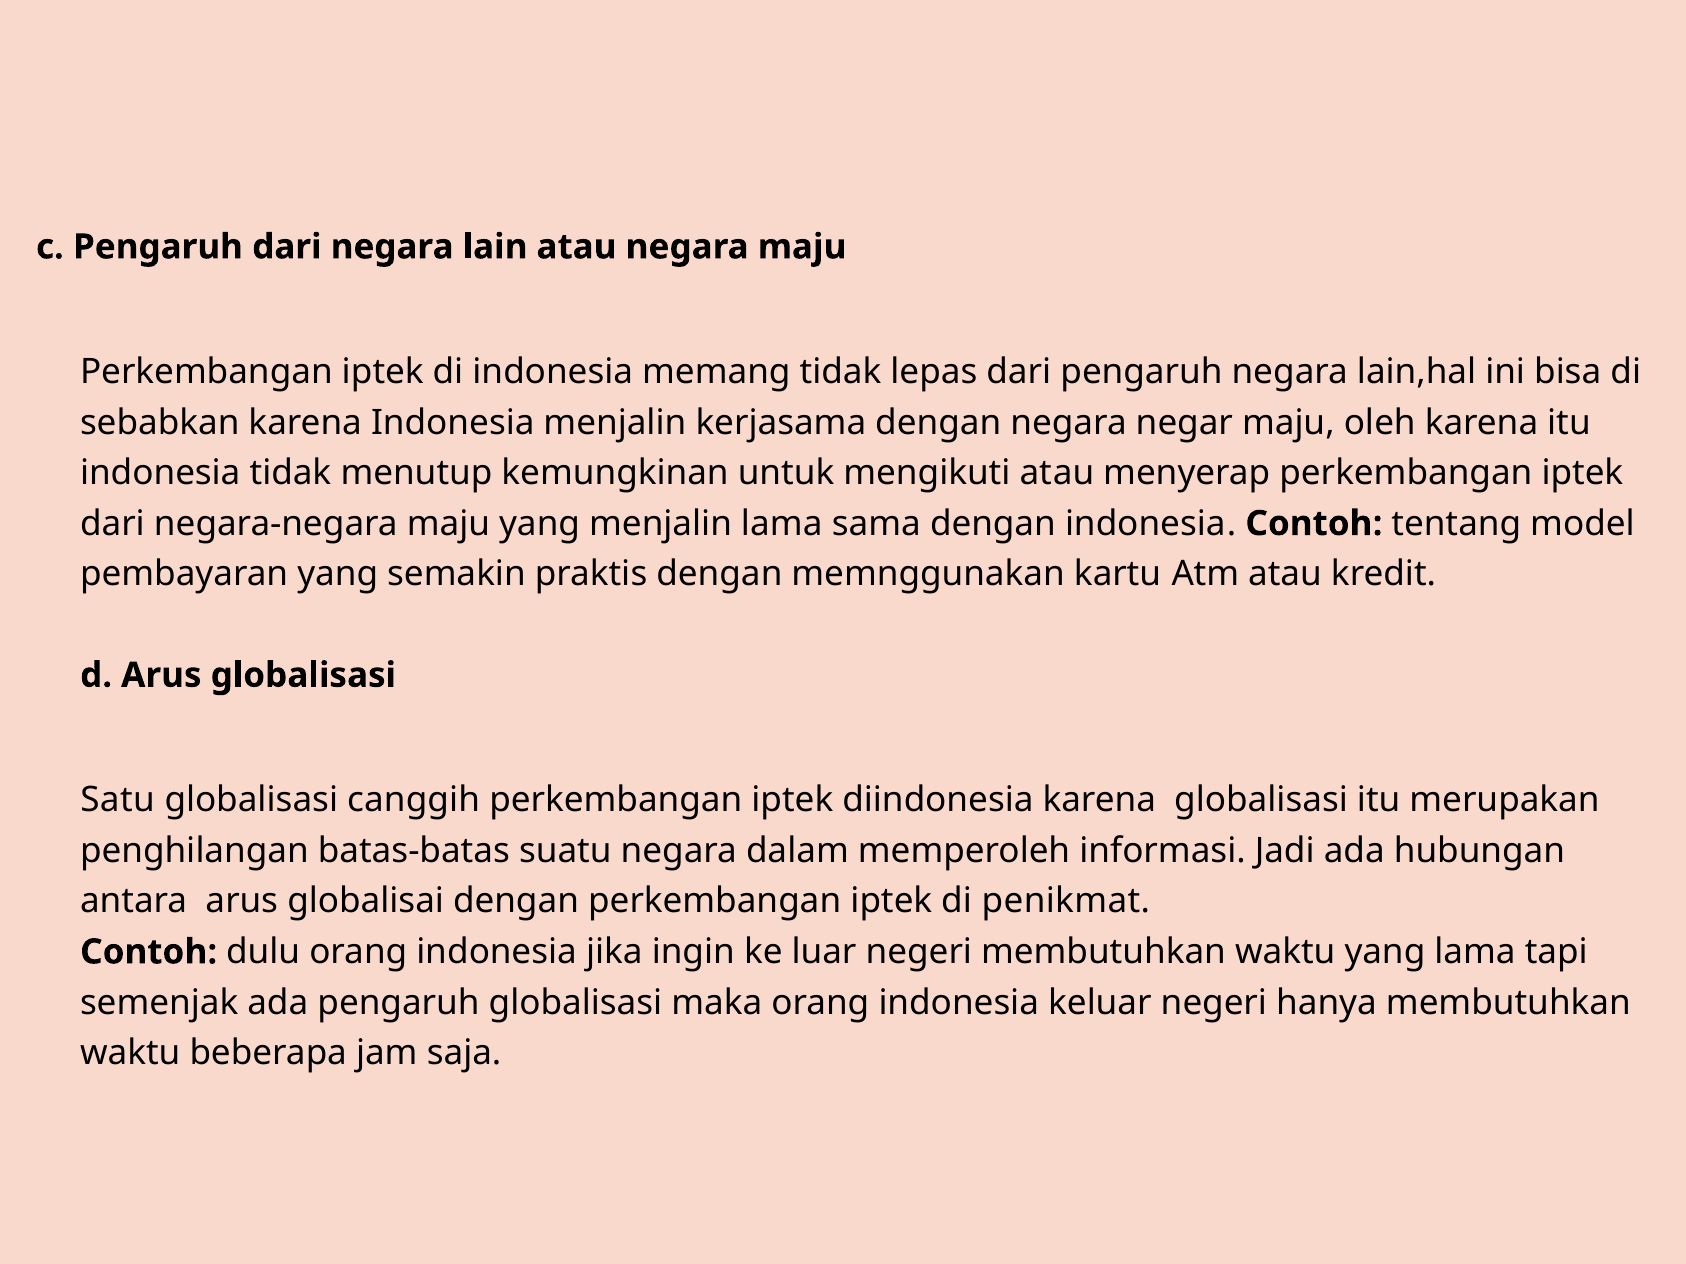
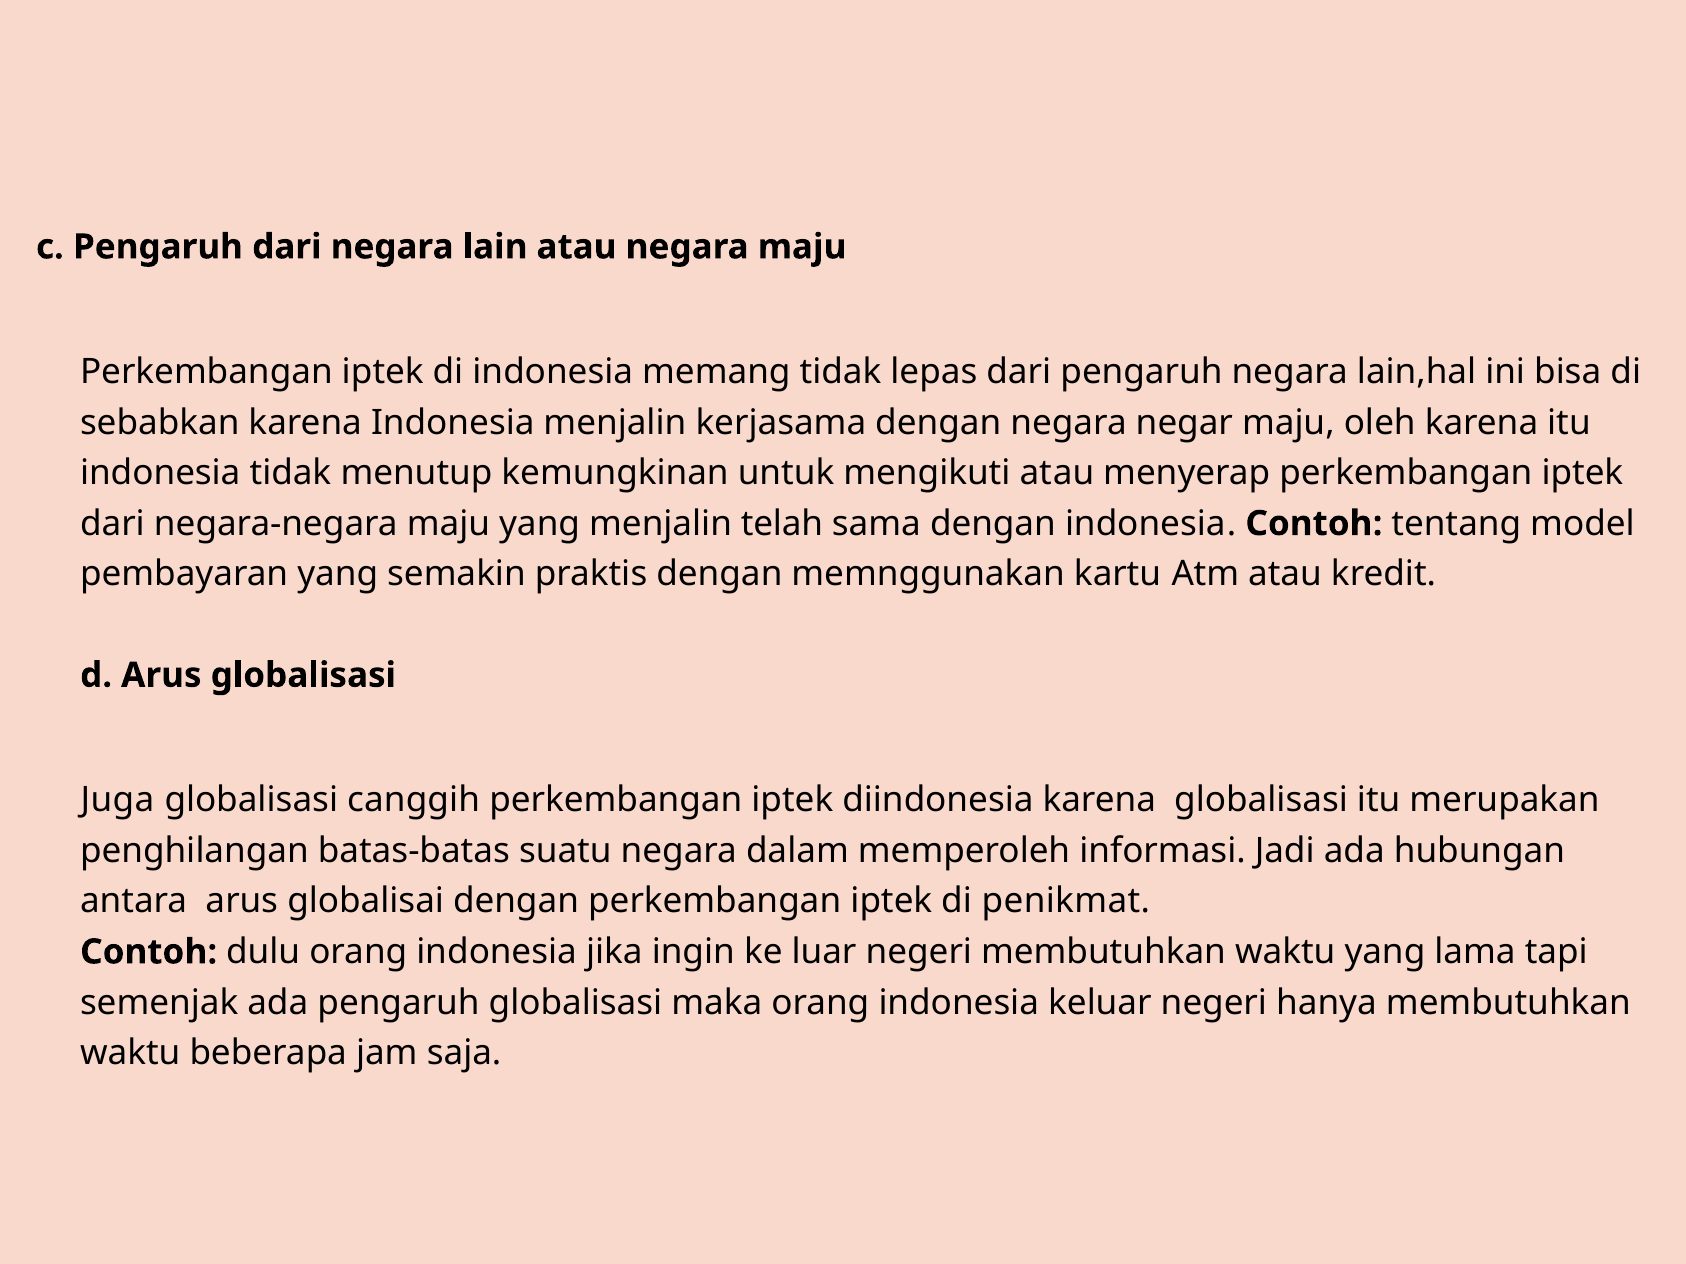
menjalin lama: lama -> telah (782, 524)
Satu: Satu -> Juga (118, 801)
